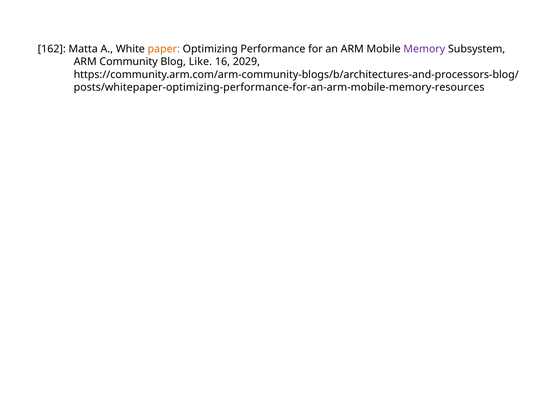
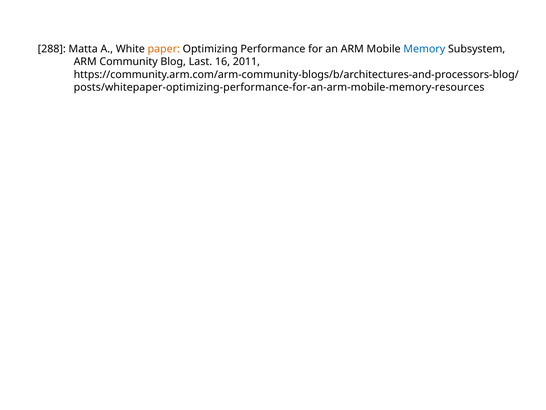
162: 162 -> 288 (52, 49)
Memory colour: purple -> blue (424, 49)
Like: Like -> Last (200, 62)
2029: 2029 -> 2011 (246, 62)
